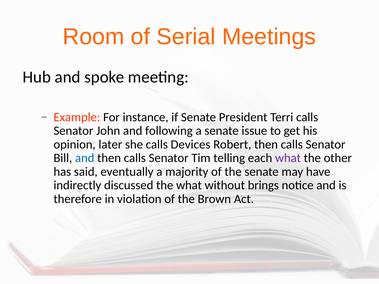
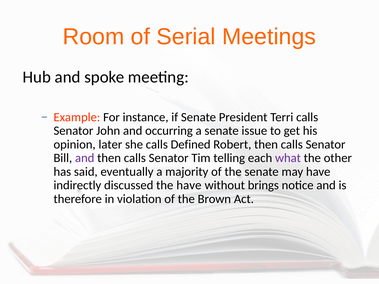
following: following -> occurring (169, 131)
Devices: Devices -> Defined (191, 145)
and colour: blue -> purple (85, 158)
the what: what -> have (189, 185)
